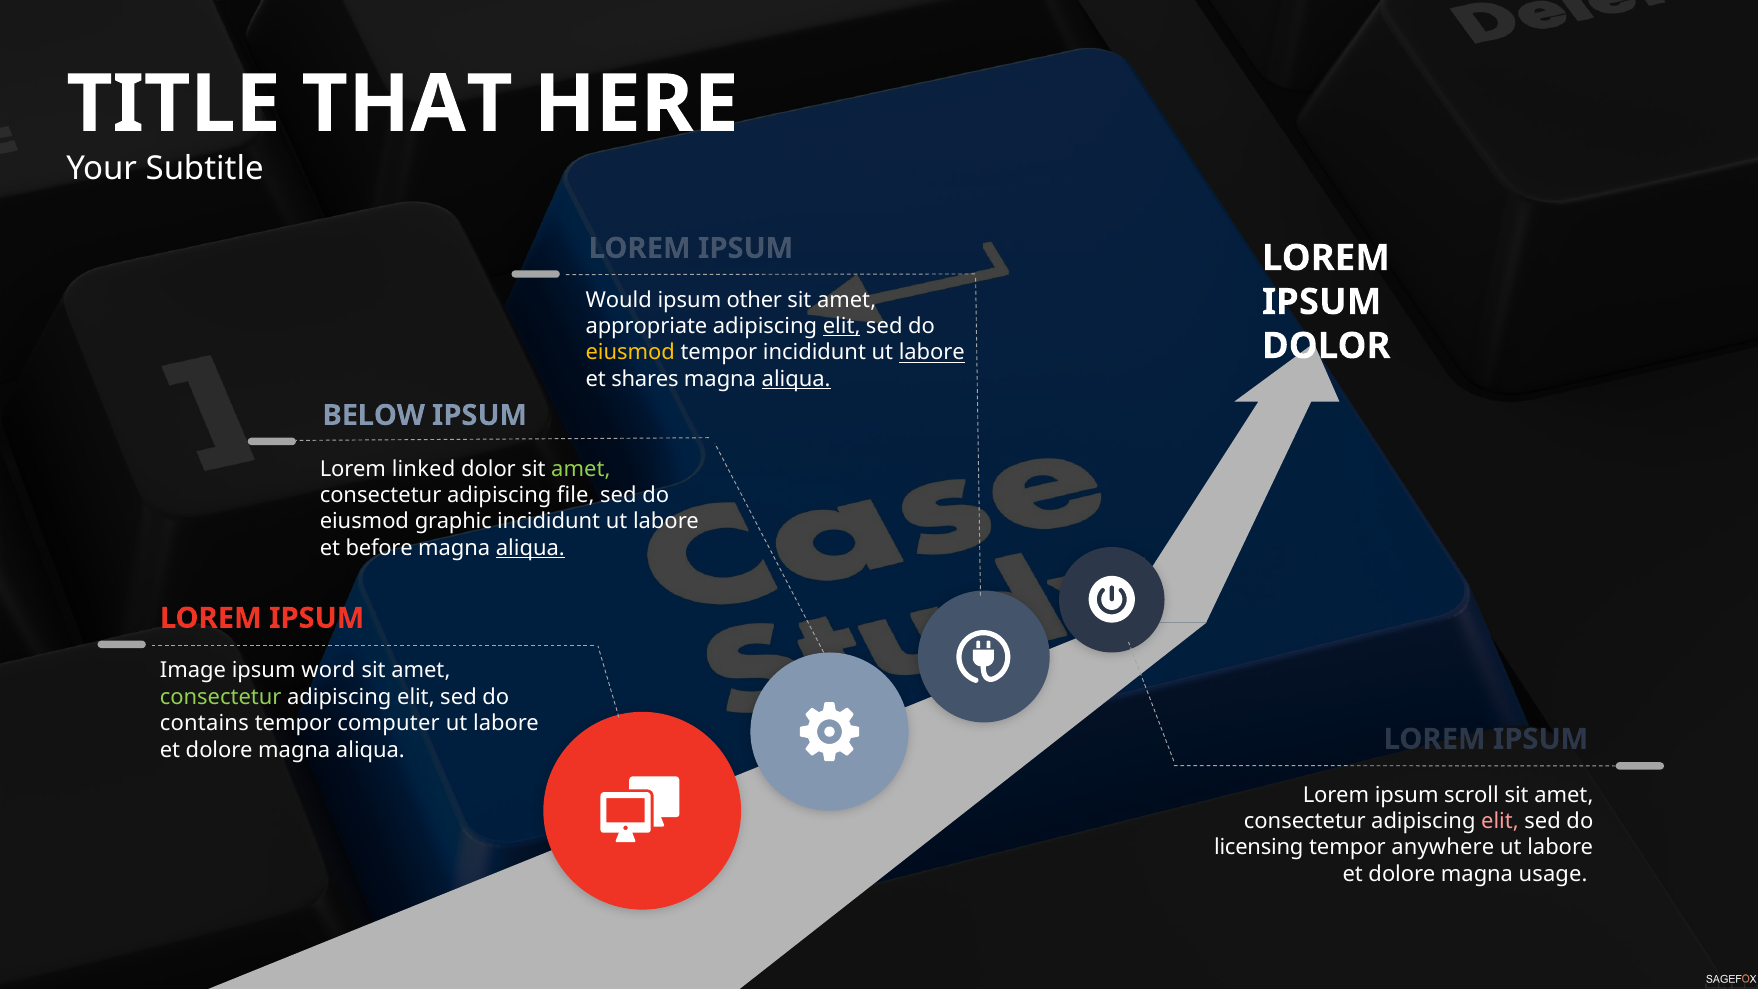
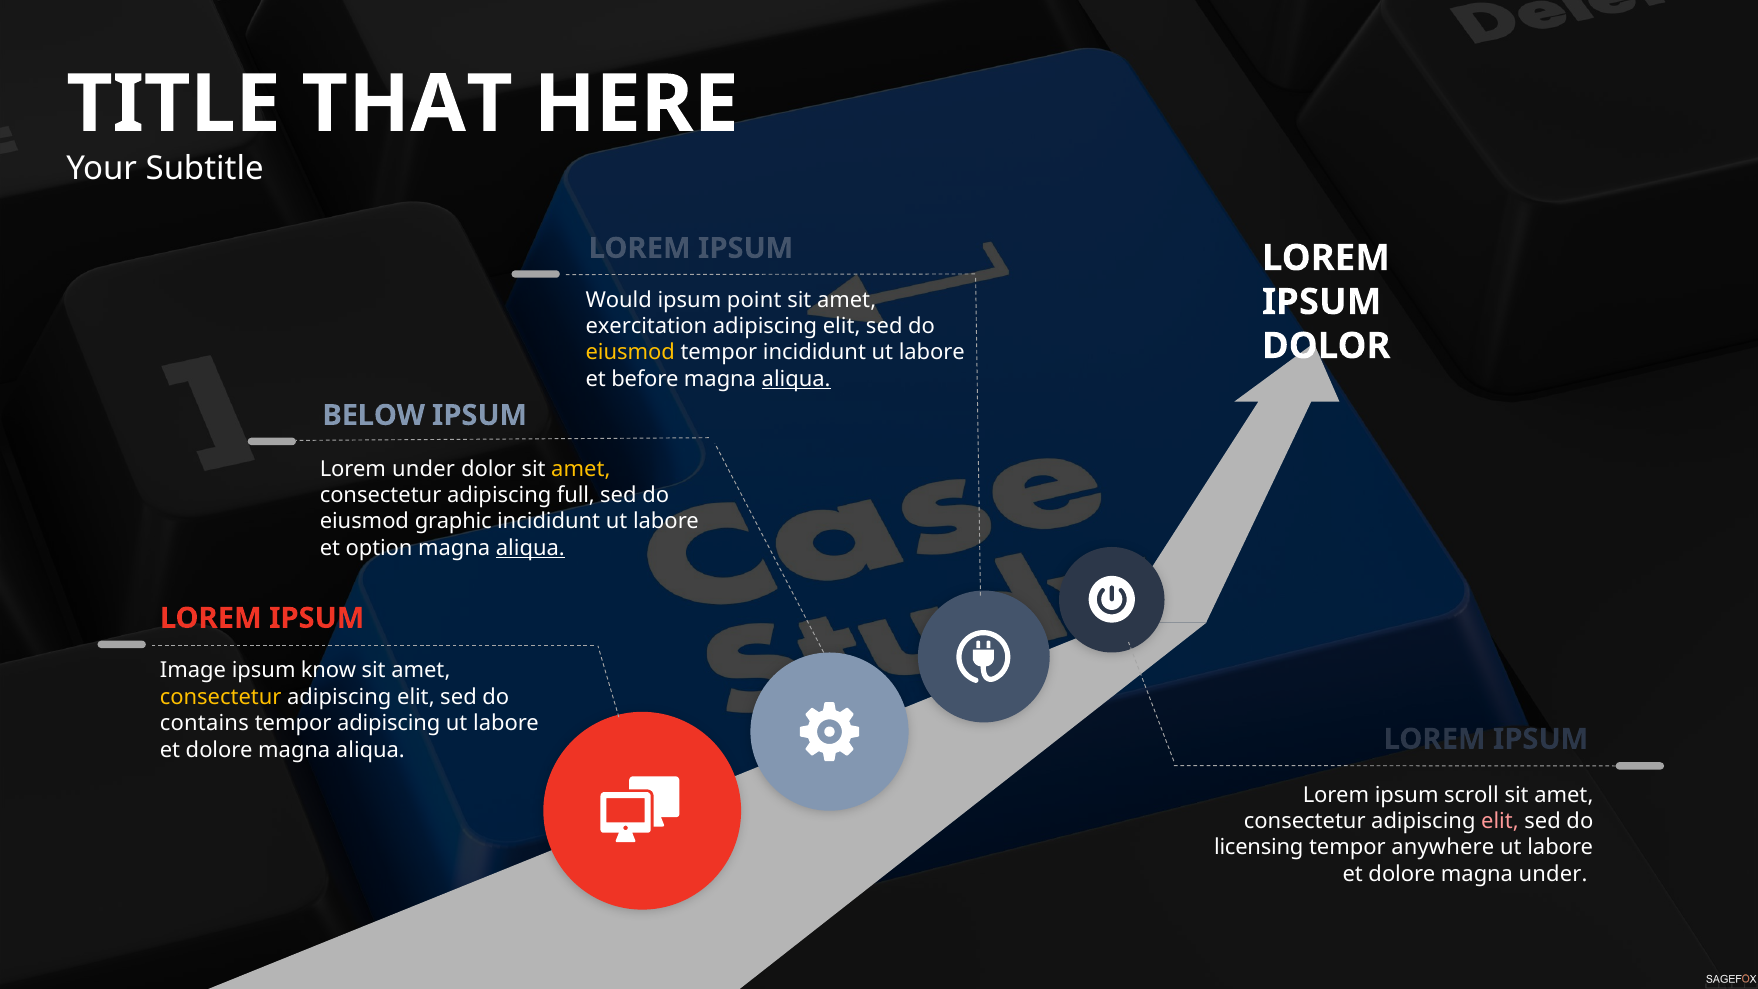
other: other -> point (754, 300)
appropriate: appropriate -> exercitation (646, 326)
elit underline: present -> none (842, 326)
labore underline: present -> none (932, 353)
shares: shares -> before (645, 379)
Lorem linked: linked -> under (424, 469)
amet colour: light green -> yellow (581, 469)
file: file -> full (576, 495)
before: before -> option (379, 548)
word: word -> know (329, 671)
consectetur colour: light green -> yellow (221, 697)
tempor computer: computer -> adipiscing (389, 723)
magna usage: usage -> under (1553, 874)
